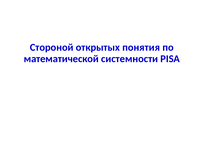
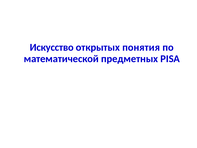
Стороной: Стороной -> Искусство (52, 47)
системности: системности -> предметных (130, 59)
